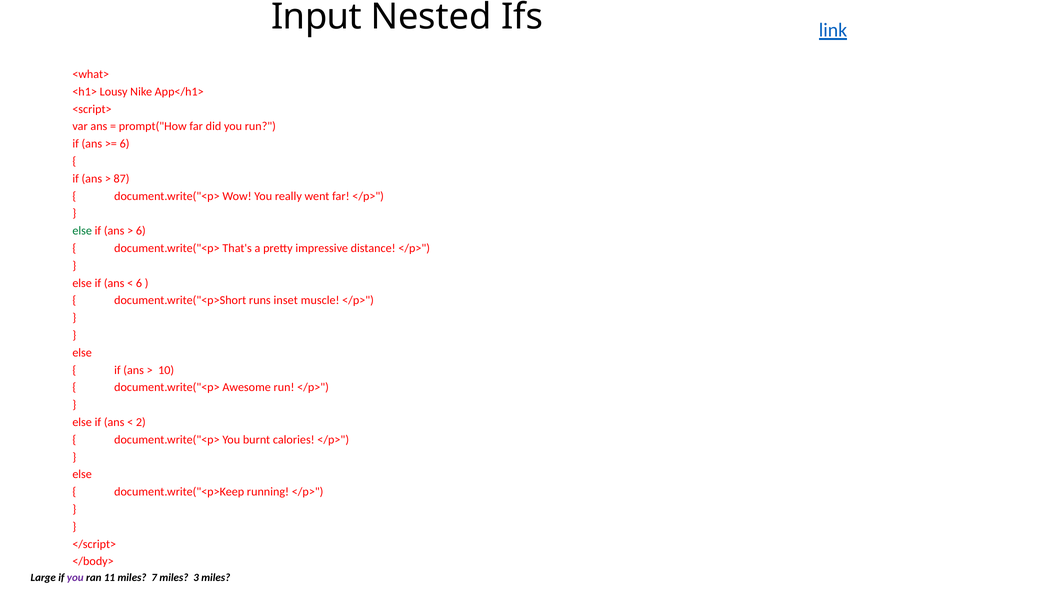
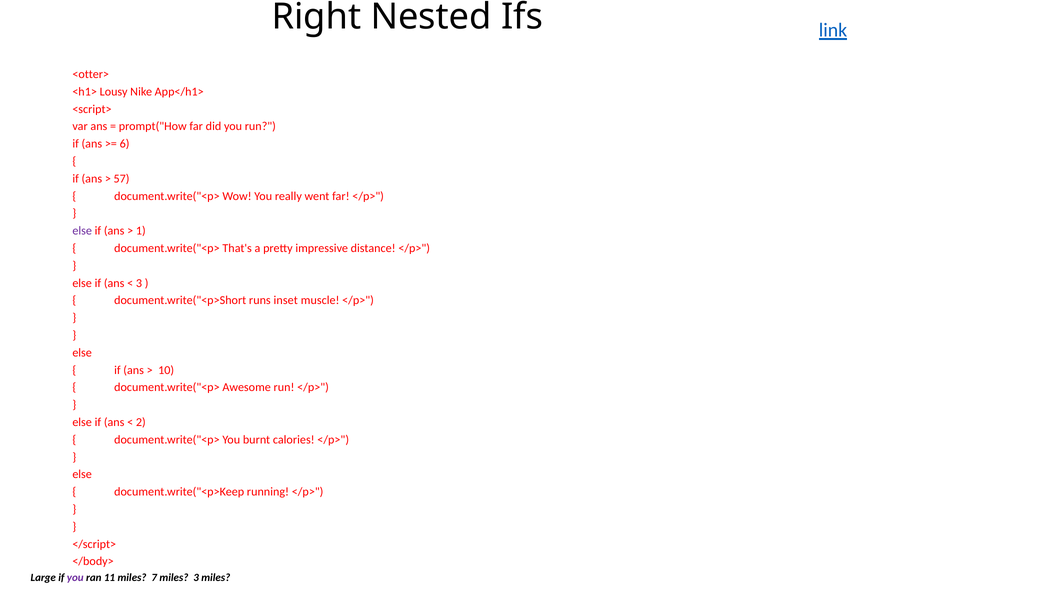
Input: Input -> Right (316, 17)
<what>: <what> -> <otter> (91, 74)
87: 87 -> 57 (122, 179)
else colour: green -> purple (82, 231)
6: 6 -> 1 (141, 231)
6: 6 -> 3 (139, 283)
